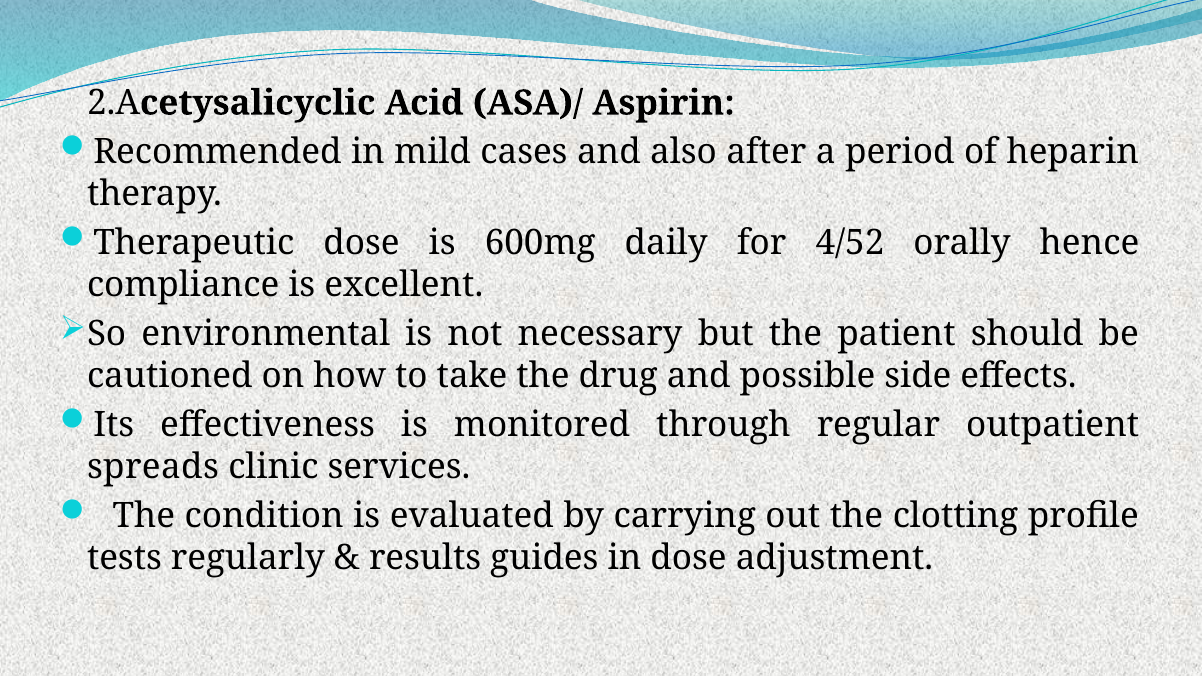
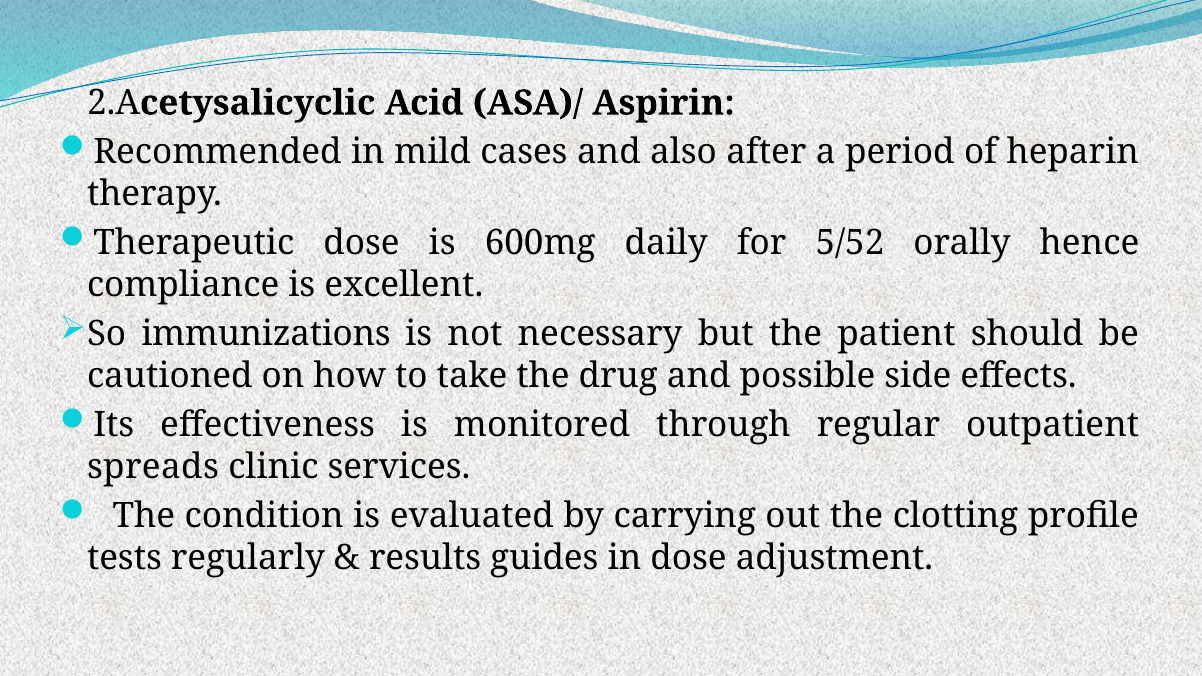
4/52: 4/52 -> 5/52 (850, 243)
environmental: environmental -> immunizations (266, 334)
